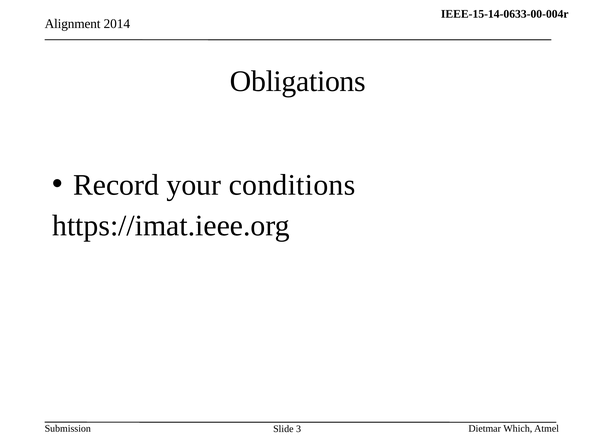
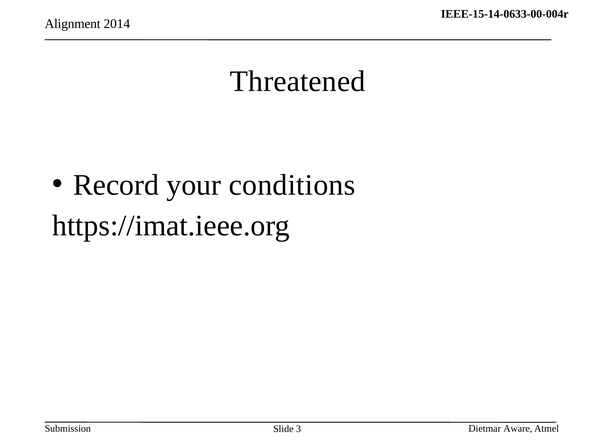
Obligations: Obligations -> Threatened (298, 81)
Which: Which -> Aware (518, 429)
